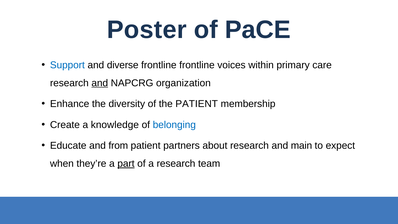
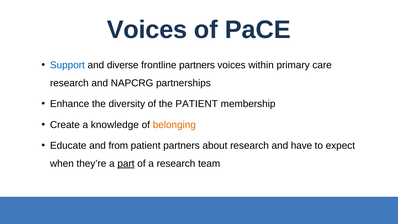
Poster: Poster -> Voices (147, 30)
frontline frontline: frontline -> partners (197, 65)
and underline: present -> none (100, 83)
organization: organization -> partnerships (183, 83)
belonging colour: blue -> orange (174, 125)
main: main -> have (301, 146)
